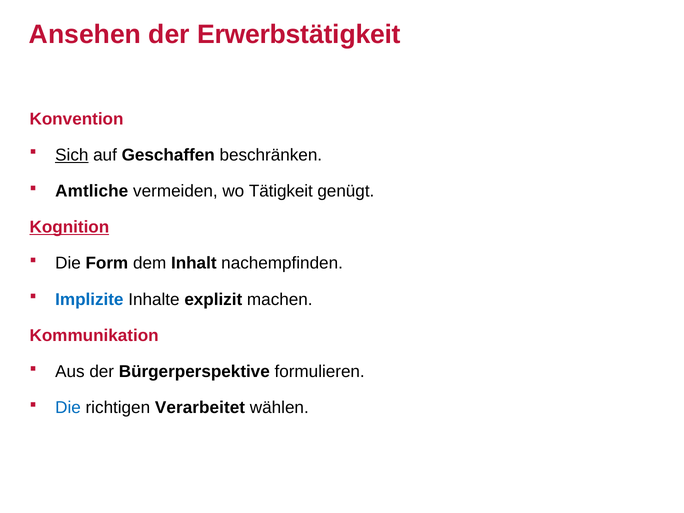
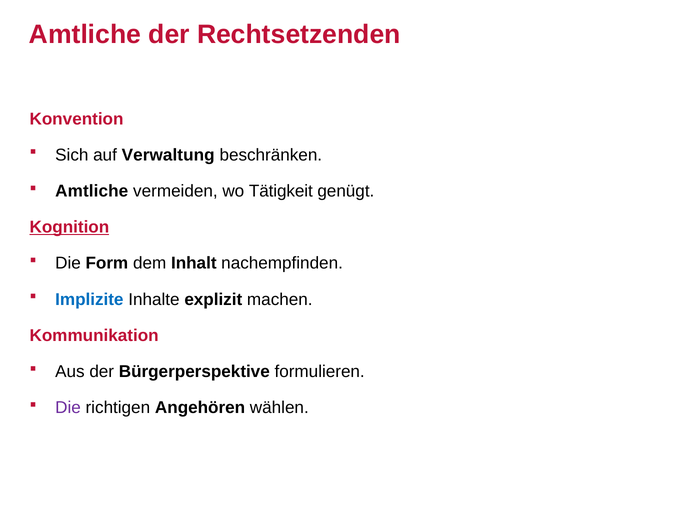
Ansehen: Ansehen -> Amtliche (85, 34)
Erwerbstätigkeit: Erwerbstätigkeit -> Rechtsetzenden (299, 34)
Sich underline: present -> none (72, 155)
Geschaffen: Geschaffen -> Verwaltung (168, 155)
Die colour: blue -> purple (68, 408)
Verarbeitet: Verarbeitet -> Angehören (200, 408)
